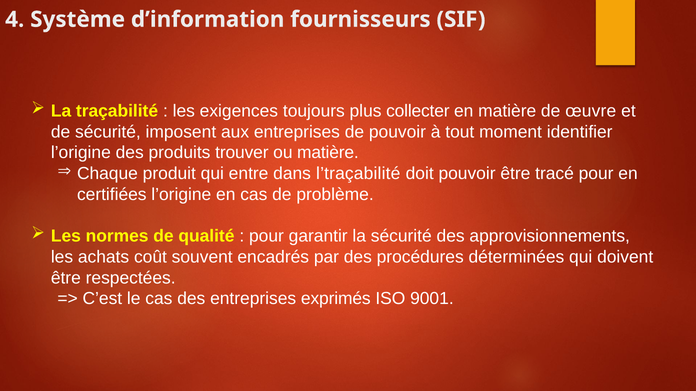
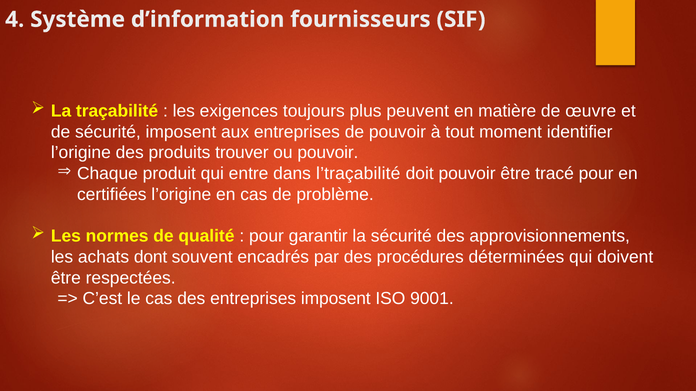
collecter: collecter -> peuvent (418, 111)
ou matière: matière -> pouvoir (328, 153)
coût: coût -> dont (151, 257)
entreprises exprimés: exprimés -> imposent (336, 299)
